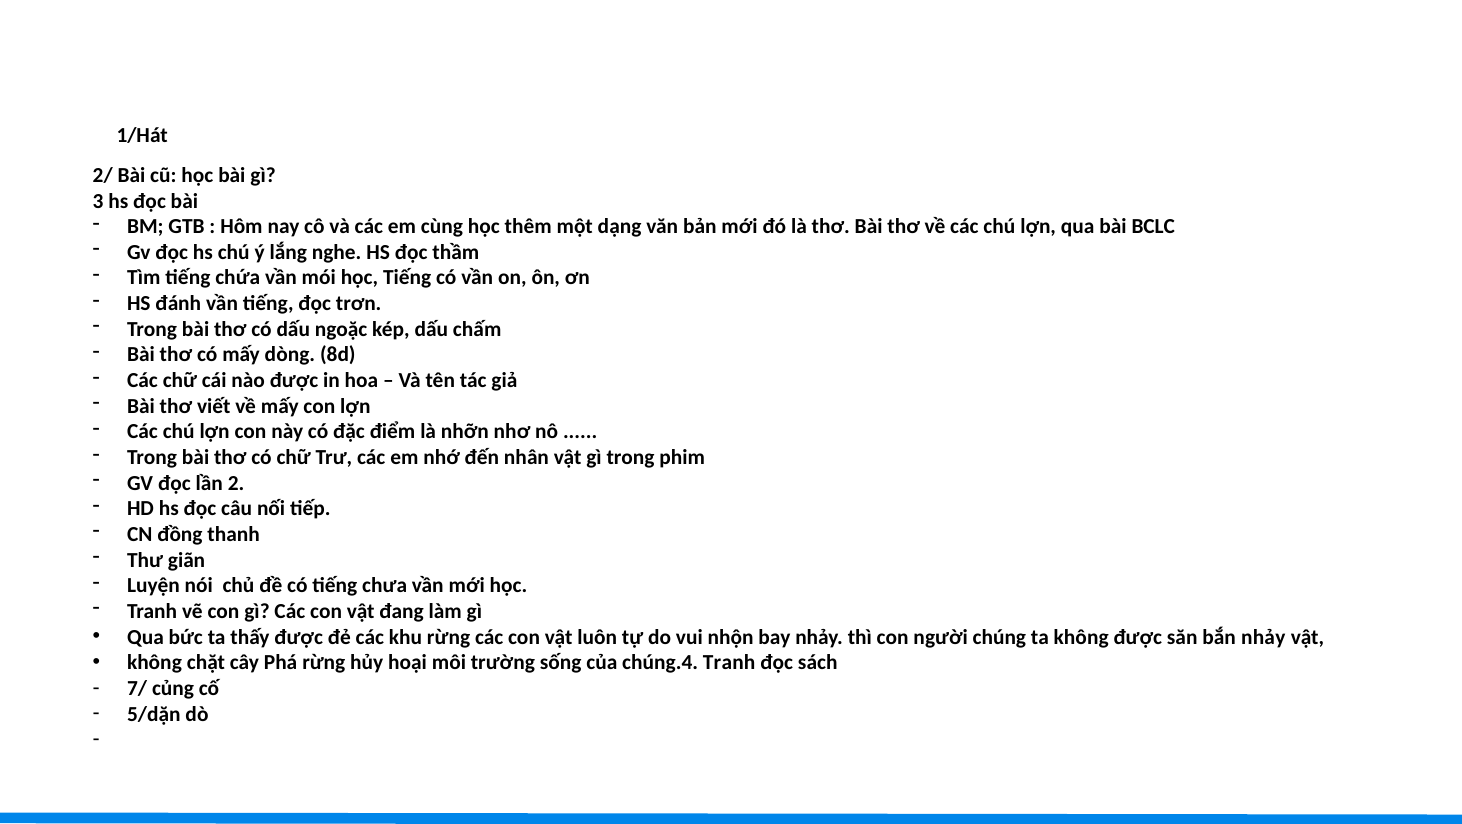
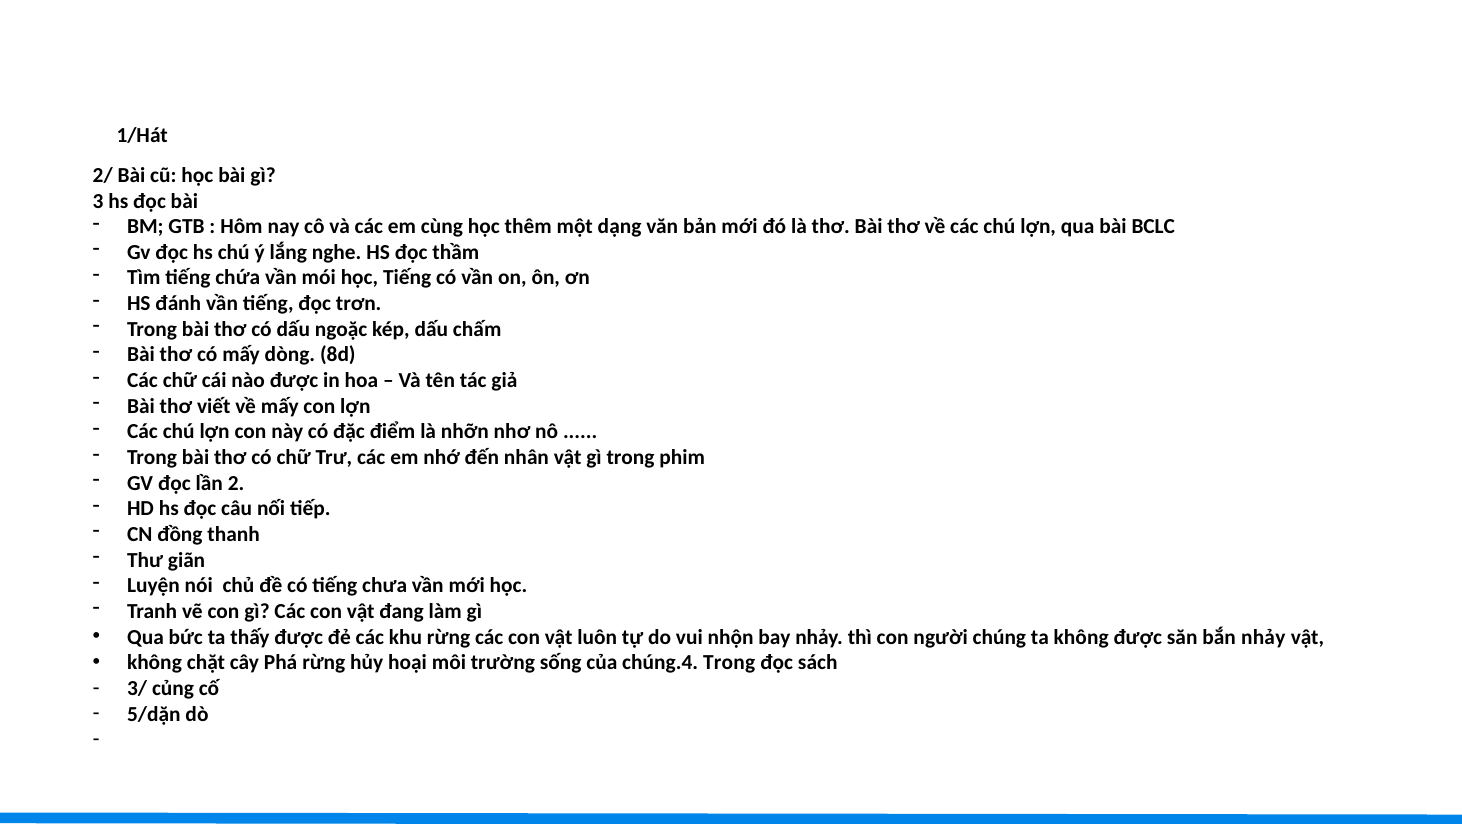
chúng.4 Tranh: Tranh -> Trong (729, 663)
7/: 7/ -> 3/ (137, 689)
